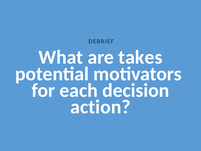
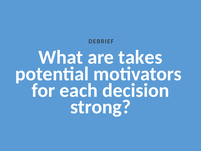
action: action -> strong (101, 107)
